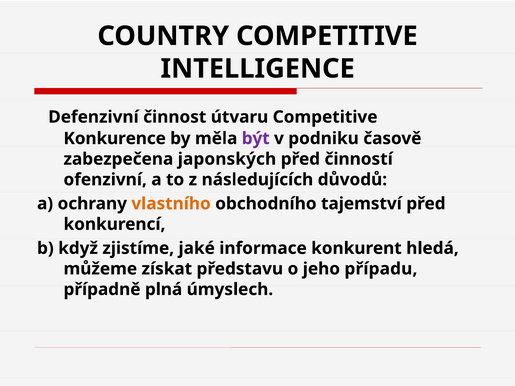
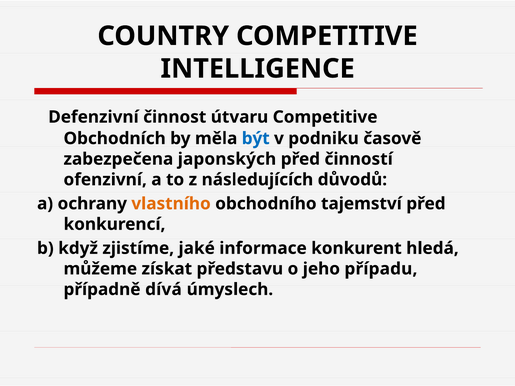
Konkurence: Konkurence -> Obchodních (115, 139)
být colour: purple -> blue (256, 139)
plná: plná -> dívá (163, 290)
